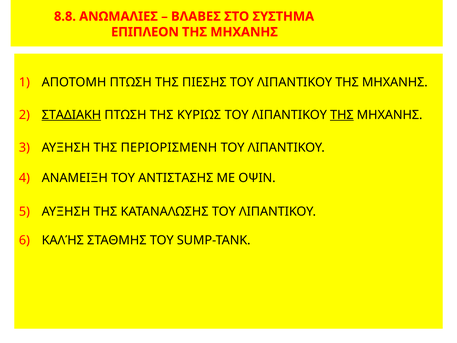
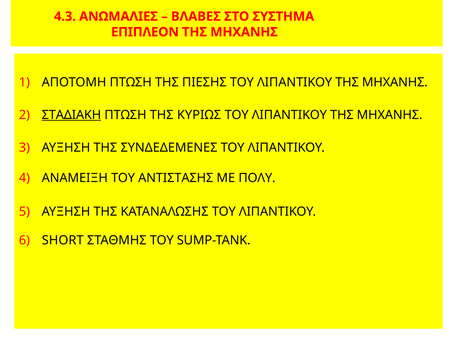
8.8: 8.8 -> 4.3 (65, 16)
ΤΗΣ underline: present -> none (342, 115)
ΠΕΡΙΟΡΙΣΜΕΝΗ: ΠΕΡΙΟΡΙΣΜΕΝΗ -> ΣΥΝΔΕΔΕΜΕΝΕΣ (169, 147)
ΟΨΙΝ: ΟΨΙΝ -> ΠΟΛΥ (257, 178)
ΚΑΛΉΣ: ΚΑΛΉΣ -> SHORT (63, 240)
